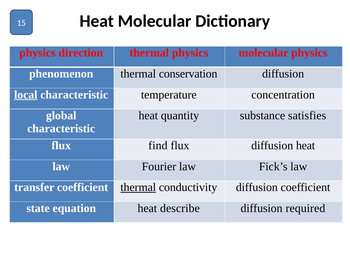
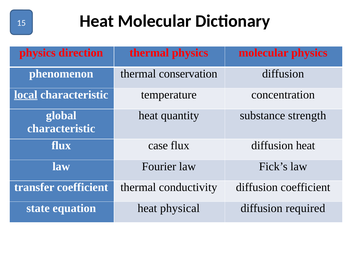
satisfies: satisfies -> strength (307, 115)
find: find -> case (158, 145)
thermal underline: present -> none (138, 187)
describe: describe -> physical (180, 208)
